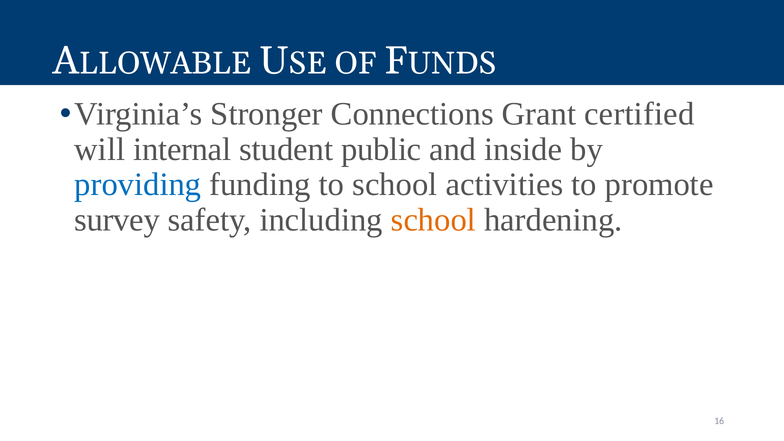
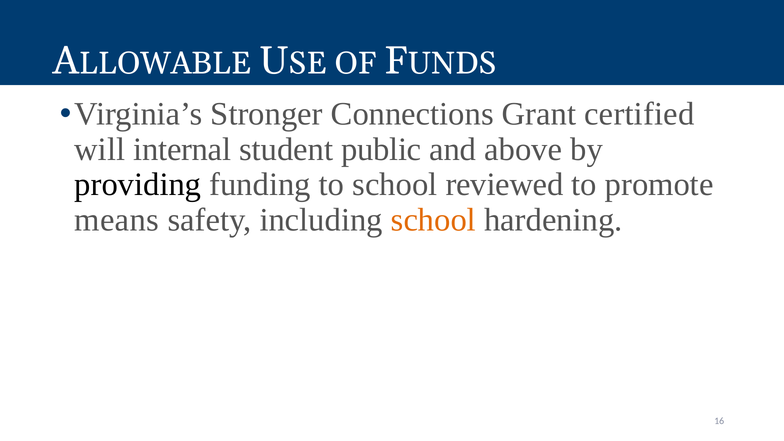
inside: inside -> above (523, 149)
providing colour: blue -> black (138, 185)
activities: activities -> reviewed (505, 185)
survey: survey -> means (117, 220)
